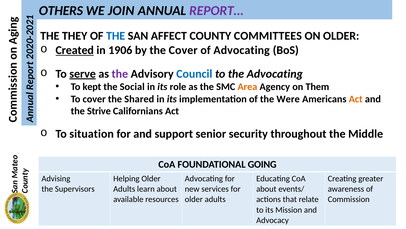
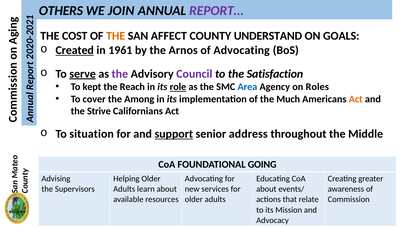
THEY: THEY -> COST (75, 36)
THE colour: blue -> orange (116, 36)
COMMITTEES: COMMITTEES -> UNDERSTAND (268, 36)
ON OLDER: OLDER -> GOALS (341, 36)
1906: 1906 -> 1961 (120, 50)
the Cover: Cover -> Arnos (183, 50)
Council colour: blue -> purple (194, 74)
the Advocating: Advocating -> Satisfaction (275, 74)
Social: Social -> Reach (132, 87)
role underline: none -> present (178, 87)
Area colour: orange -> blue (247, 87)
Them: Them -> Roles (317, 87)
Shared: Shared -> Among (139, 99)
Were: Were -> Much (288, 99)
support underline: none -> present (174, 133)
security: security -> address (248, 133)
